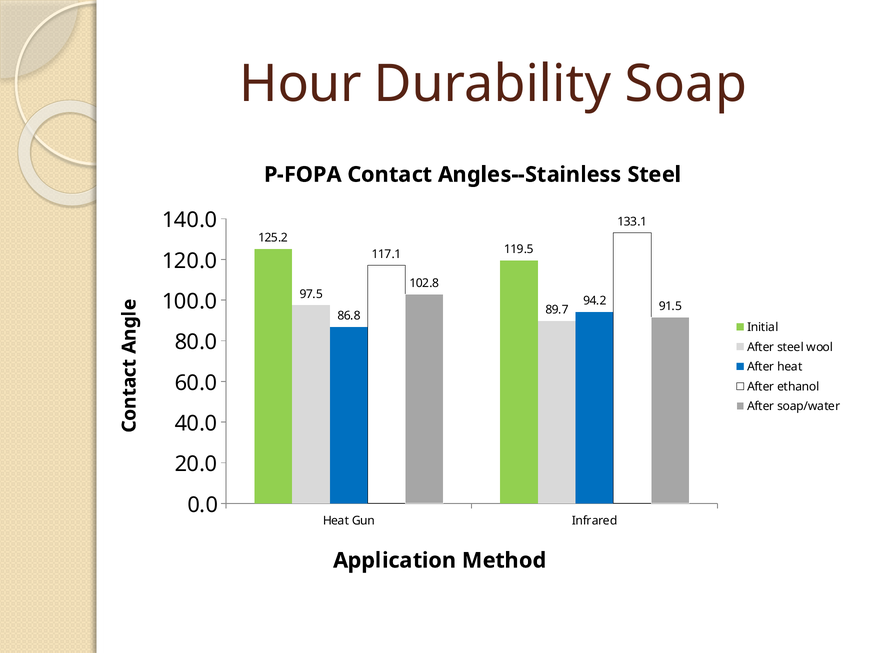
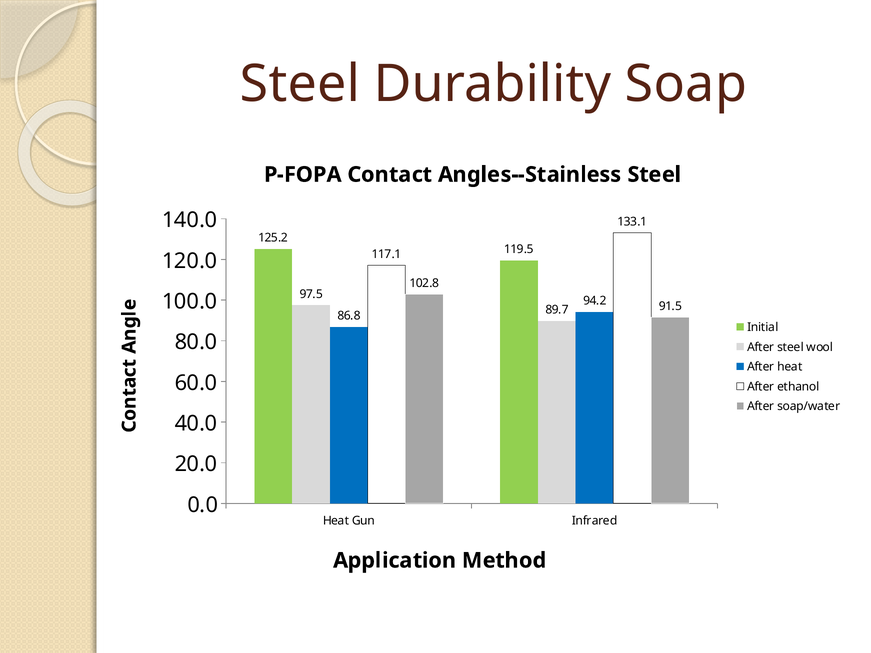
Hour: Hour -> Steel (300, 84)
